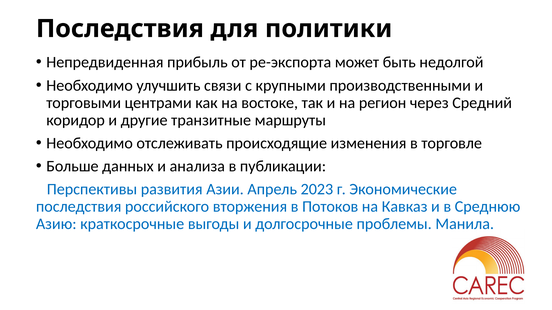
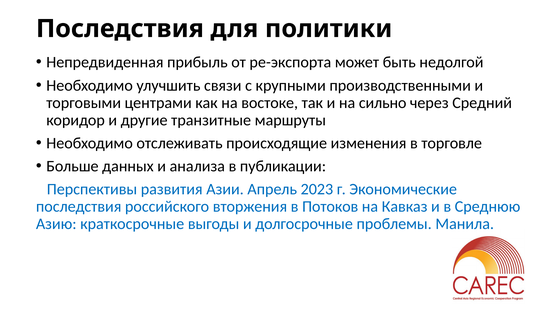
регион: регион -> сильно (383, 103)
